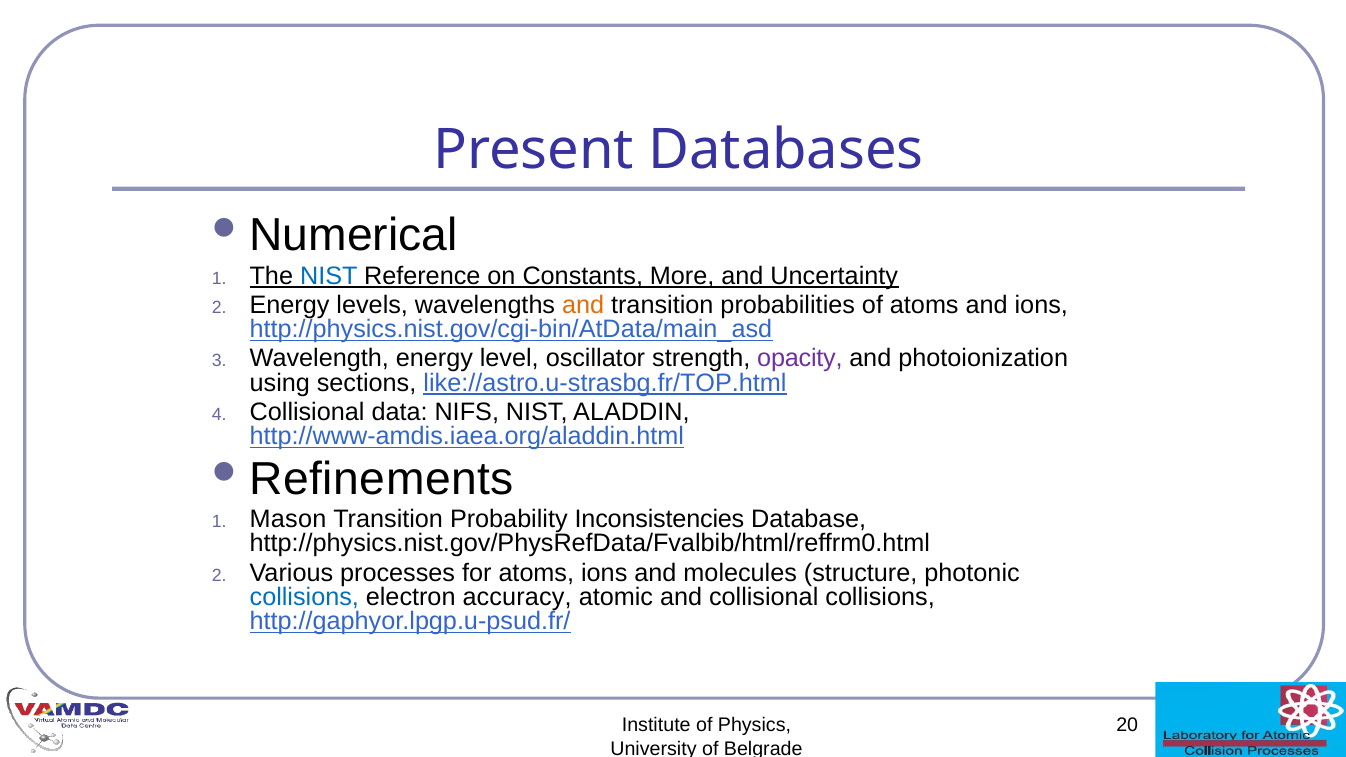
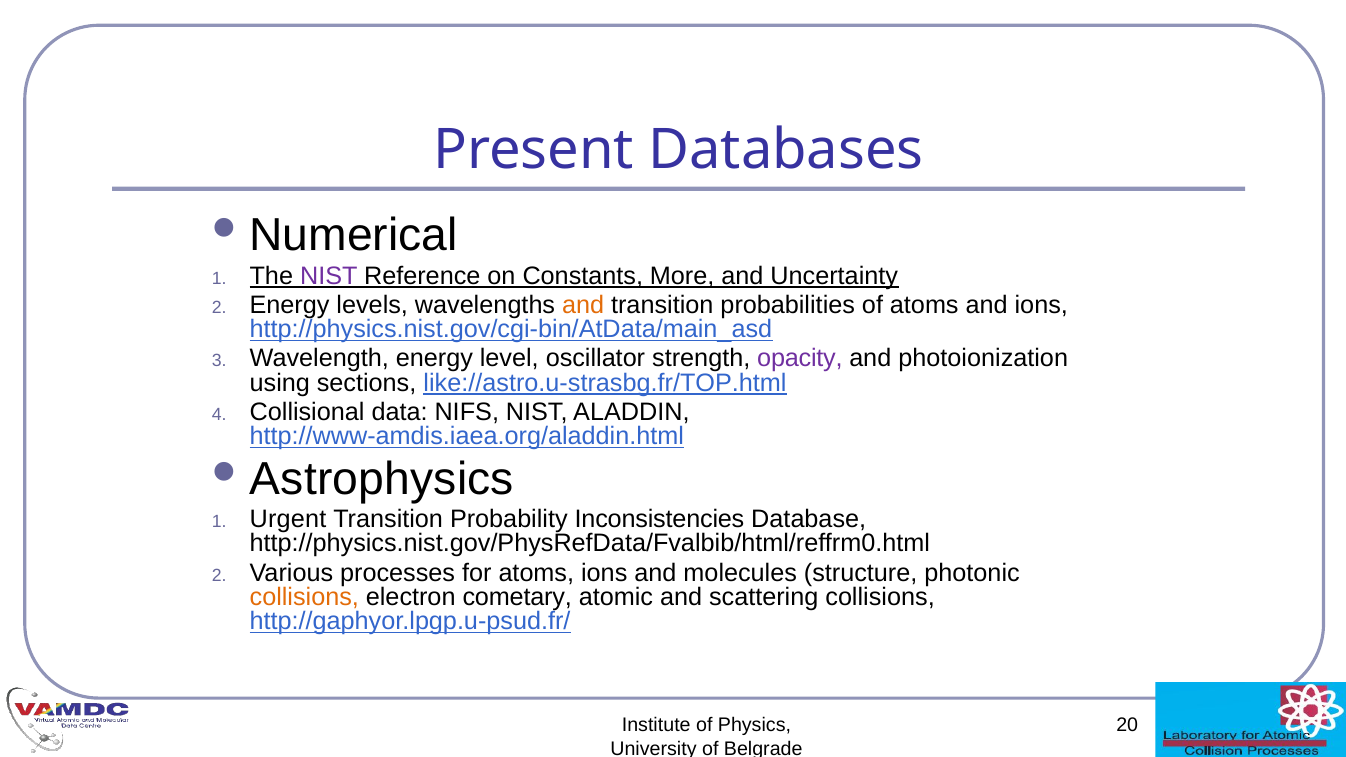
NIST colour: blue -> purple (329, 276)
Refinements: Refinements -> Astrophysics (382, 479)
Mason: Mason -> Urgent (288, 519)
collisions colour: blue -> orange (304, 597)
accuracy: accuracy -> cometary (517, 597)
and collisional: collisional -> scattering (764, 597)
